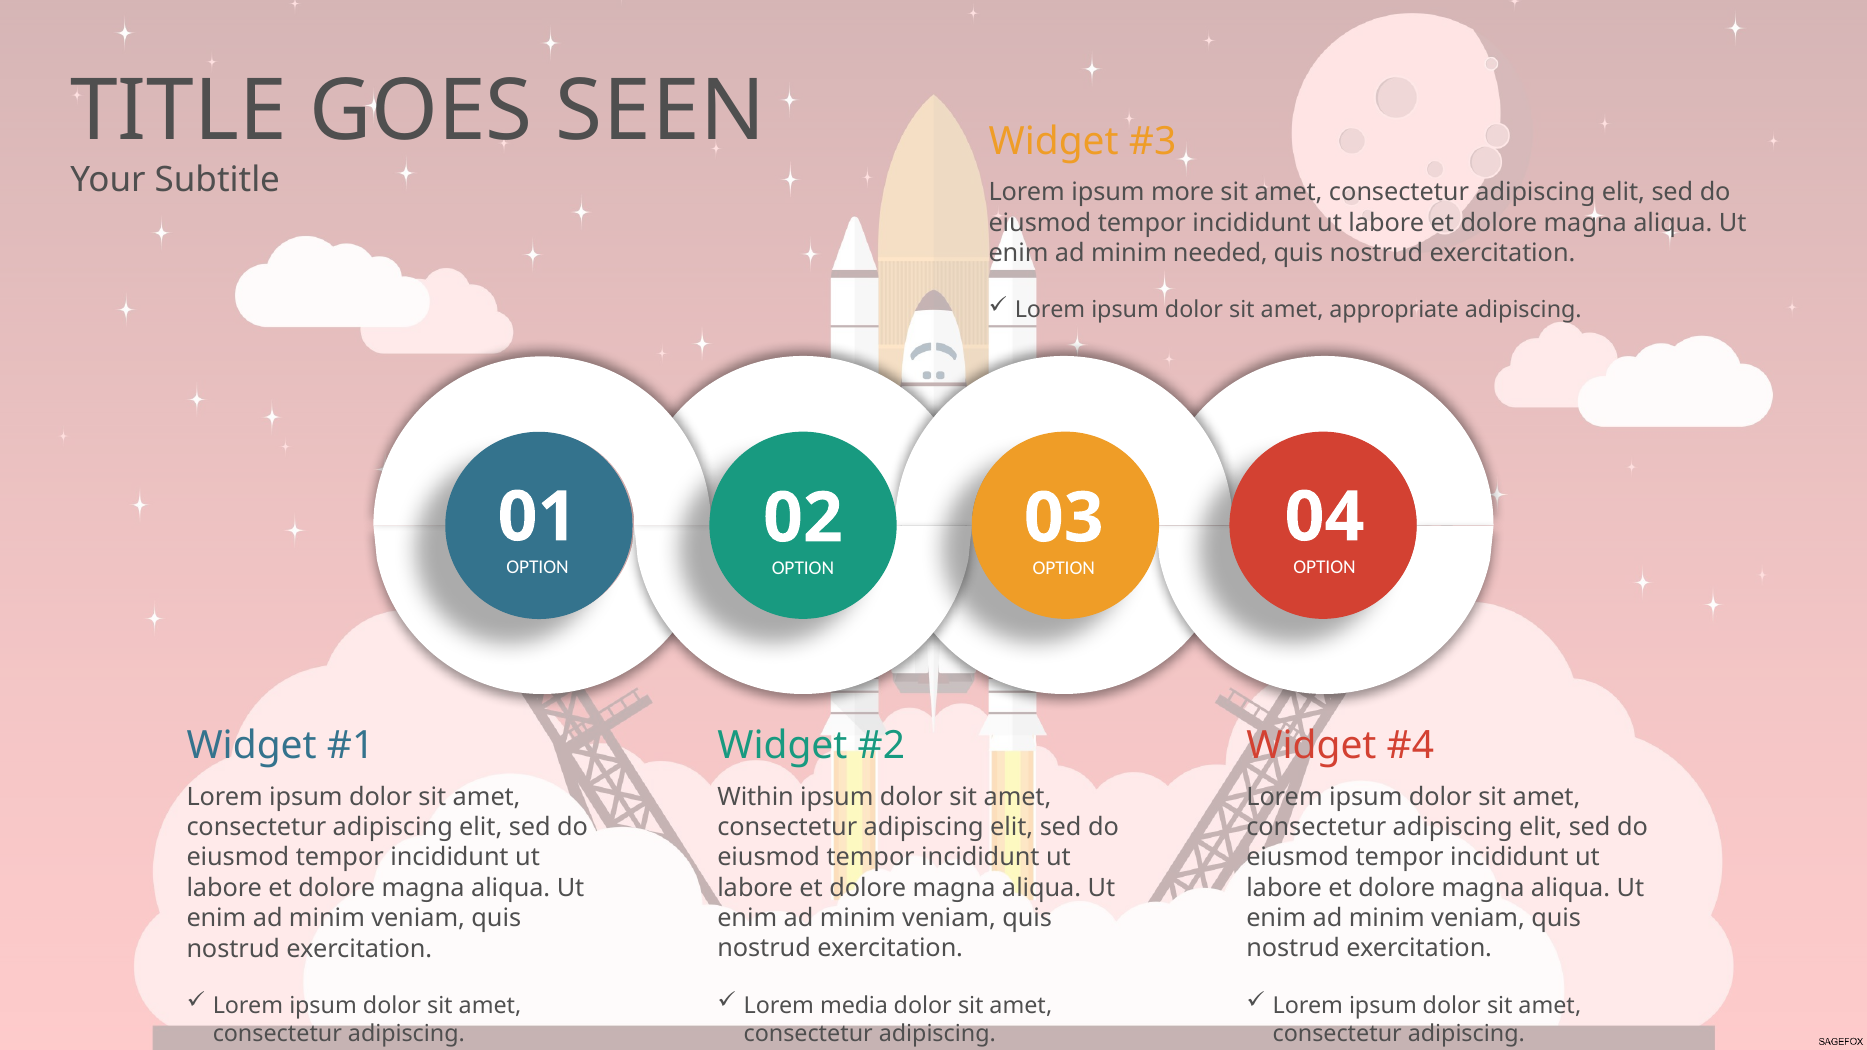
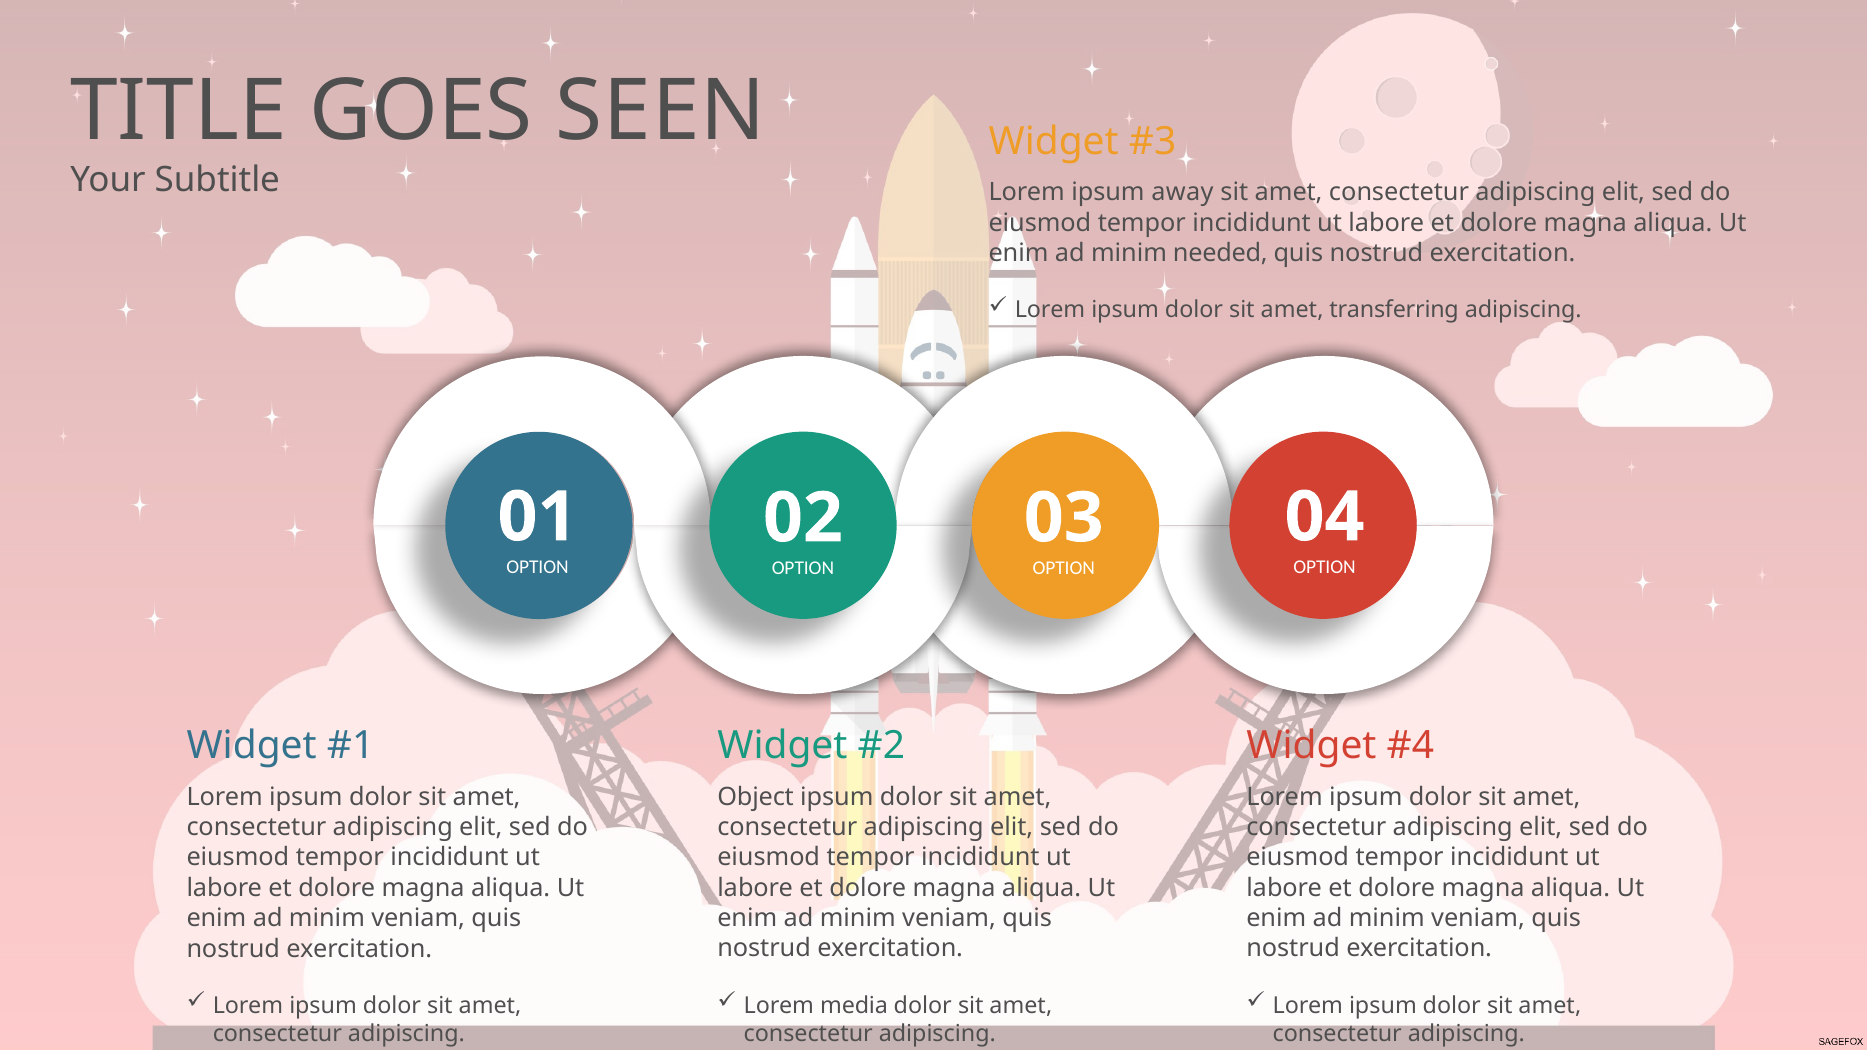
more: more -> away (1182, 193)
appropriate: appropriate -> transferring (1394, 310)
Within: Within -> Object (756, 797)
